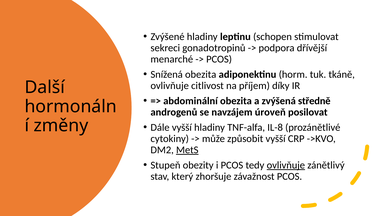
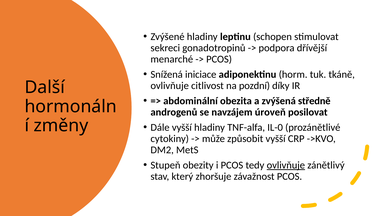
Snížená obezita: obezita -> iniciace (201, 75)
příjem: příjem -> pozdní (254, 86)
IL-8: IL-8 -> IL-0 (275, 128)
MetS underline: present -> none (187, 150)
